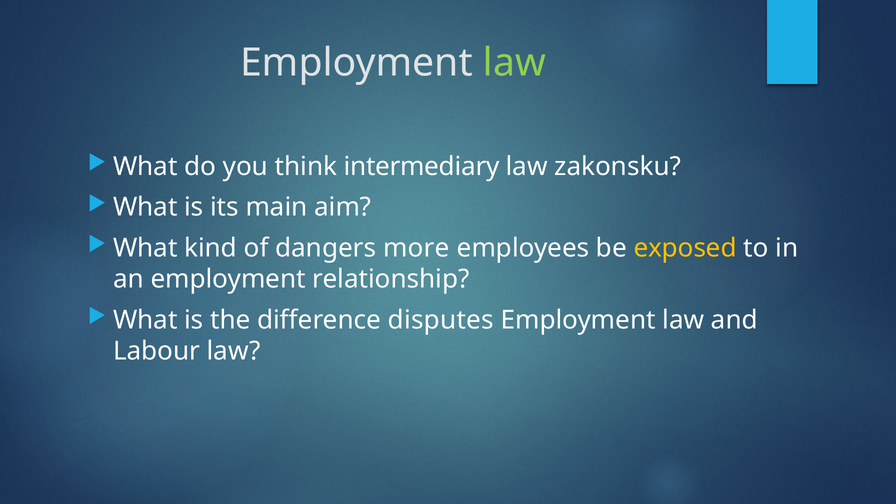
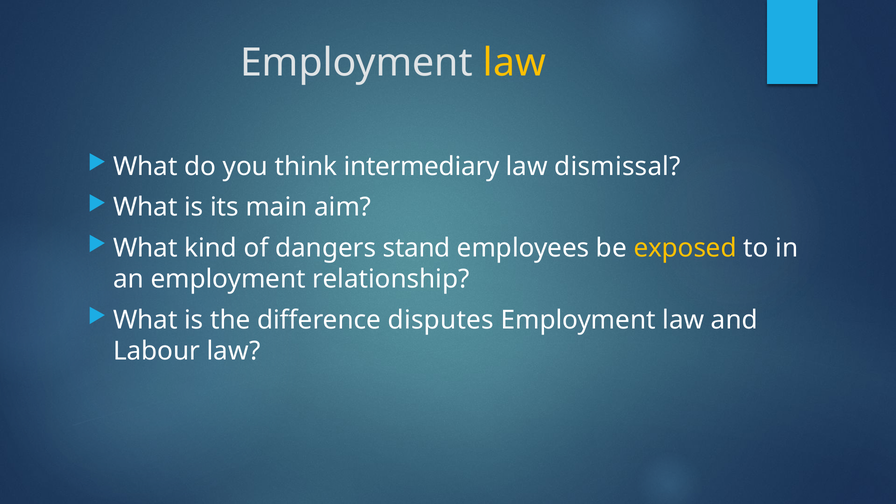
law colour: light green -> yellow (514, 63)
zakonsku: zakonsku -> dismissal (618, 167)
more: more -> stand (417, 248)
